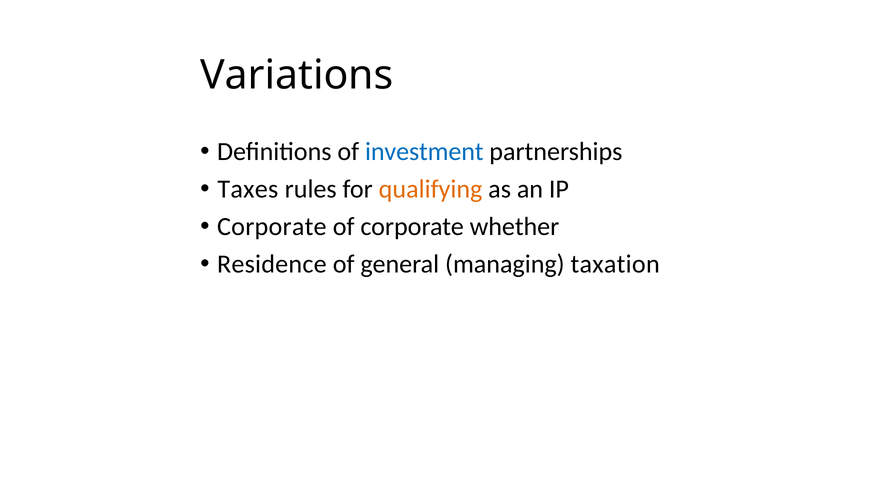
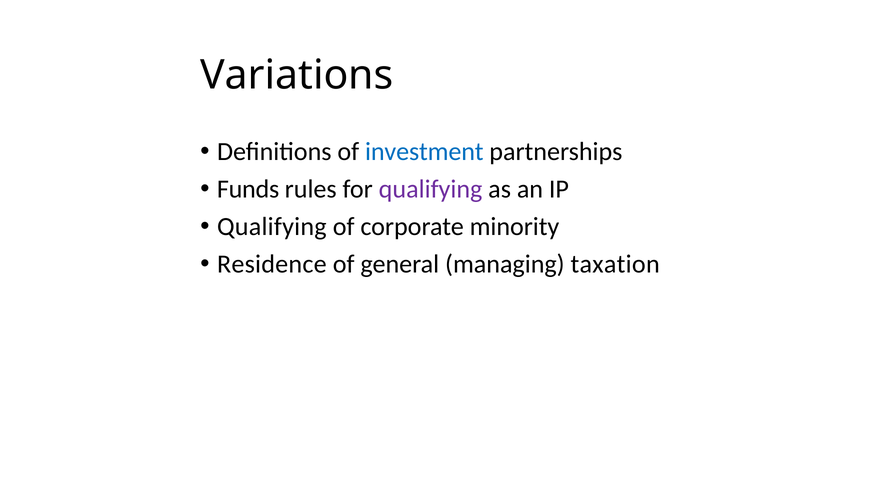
Taxes: Taxes -> Funds (248, 189)
qualifying colour: orange -> purple (431, 189)
Corporate: Corporate -> Qualifying (272, 227)
whether: whether -> minority (514, 227)
